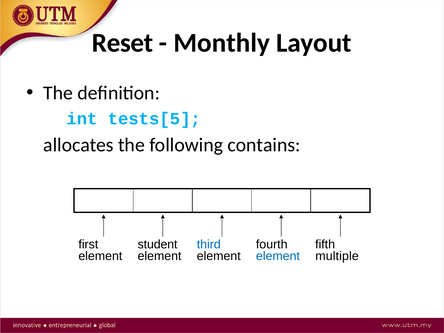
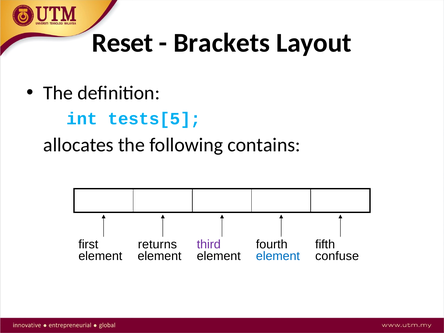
Monthly: Monthly -> Brackets (222, 43)
student: student -> returns (157, 244)
third colour: blue -> purple (209, 244)
multiple: multiple -> confuse (337, 256)
